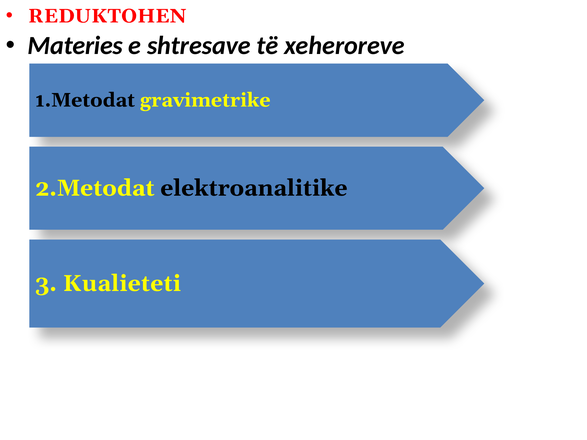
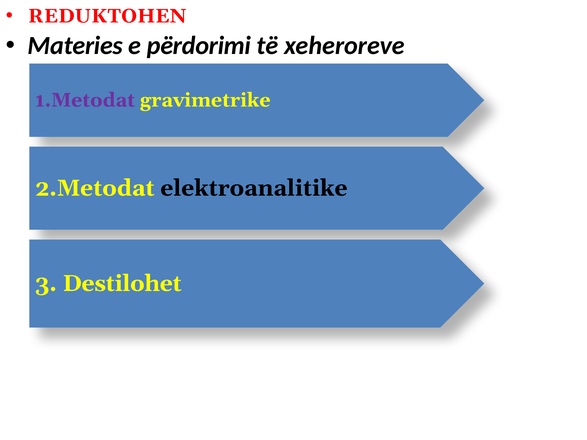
shtresave: shtresave -> përdorimi (199, 46)
1.Metodat colour: black -> purple (85, 100)
Kualieteti: Kualieteti -> Destilohet (122, 284)
